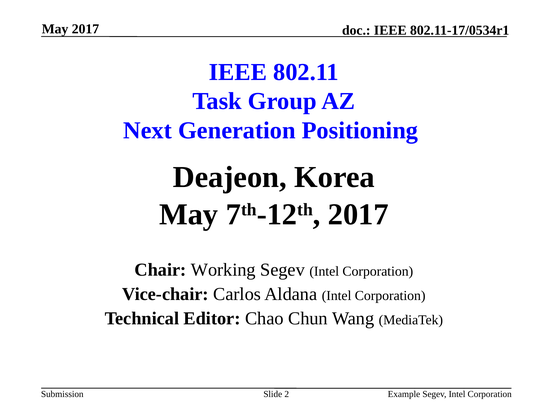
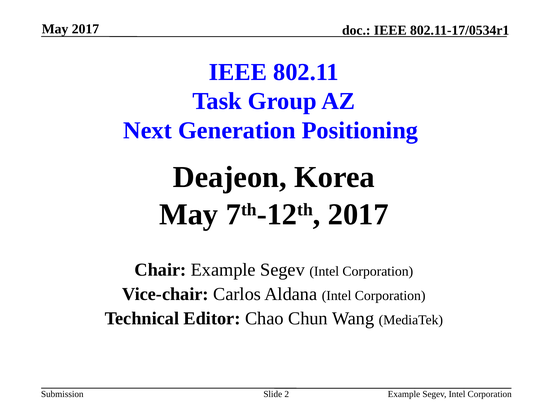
Chair Working: Working -> Example (223, 270)
